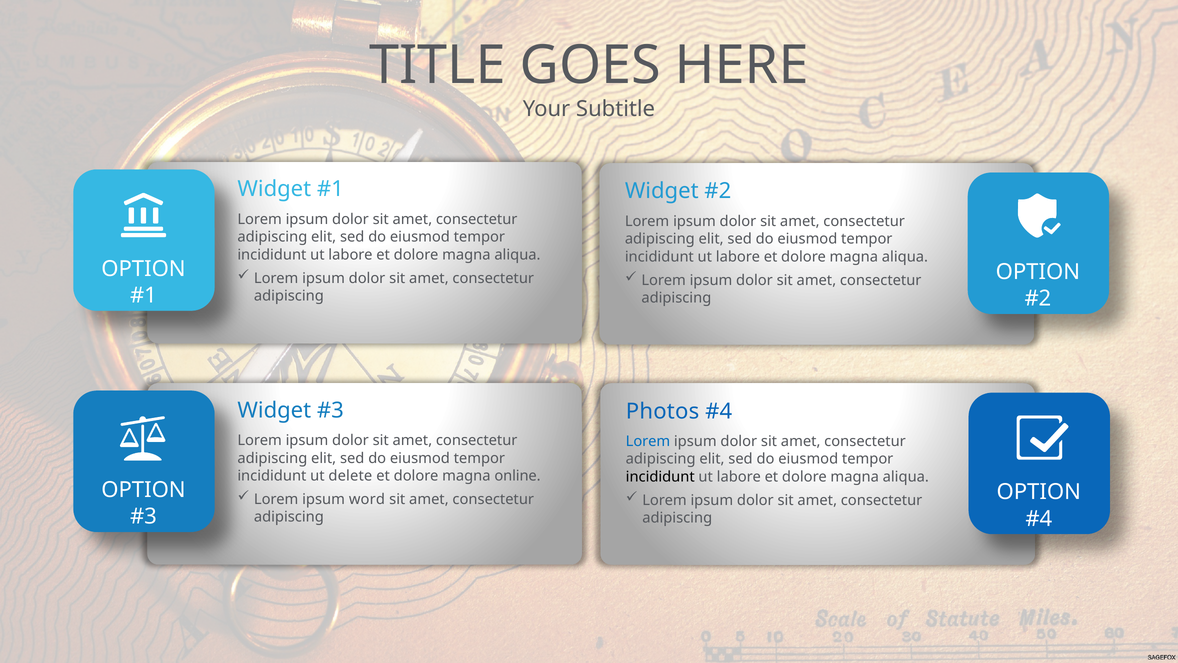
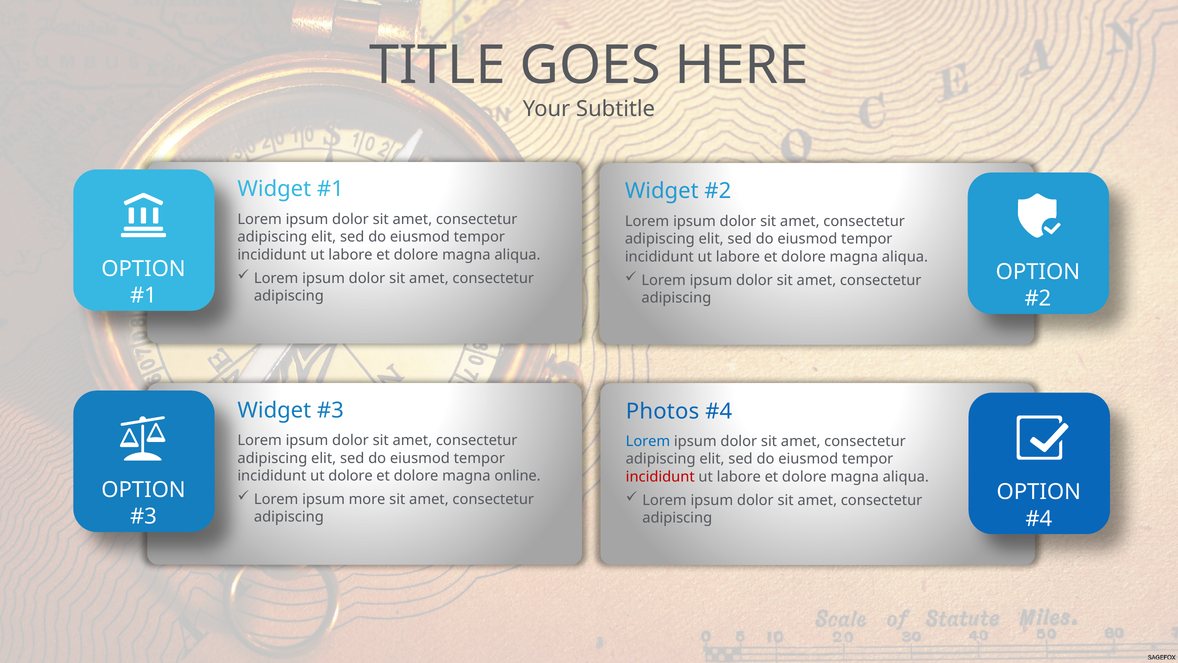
ut delete: delete -> dolore (351, 476)
incididunt colour: black -> red (660, 477)
word: word -> more (367, 499)
